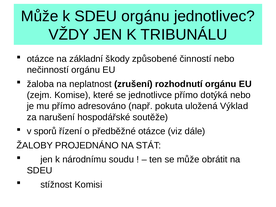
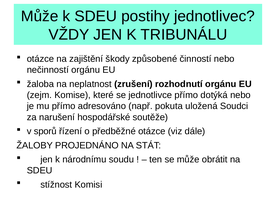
SDEU orgánu: orgánu -> postihy (146, 16)
základní: základní -> zajištění (86, 59)
Výklad: Výklad -> Soudci (234, 106)
